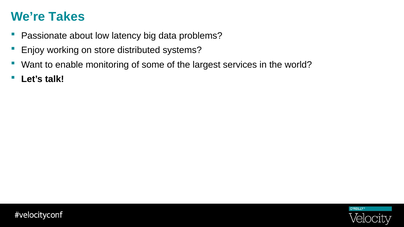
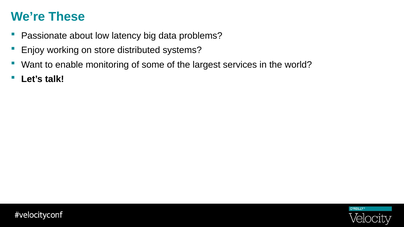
Takes: Takes -> These (67, 17)
